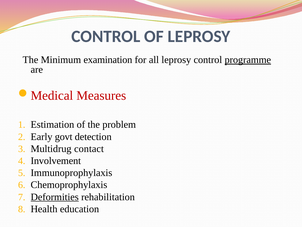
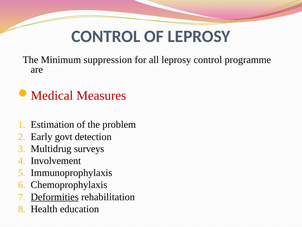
examination: examination -> suppression (108, 60)
programme underline: present -> none (248, 60)
contact: contact -> surveys (89, 148)
